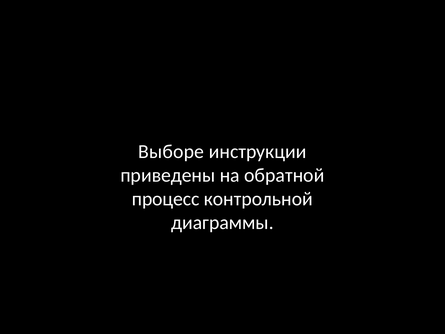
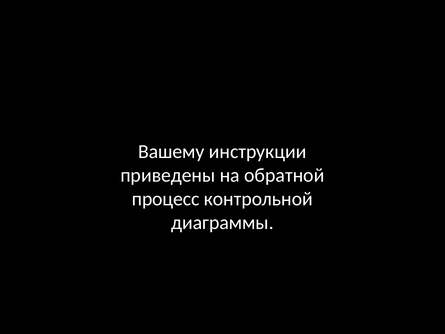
Выборе: Выборе -> Вашему (171, 151)
